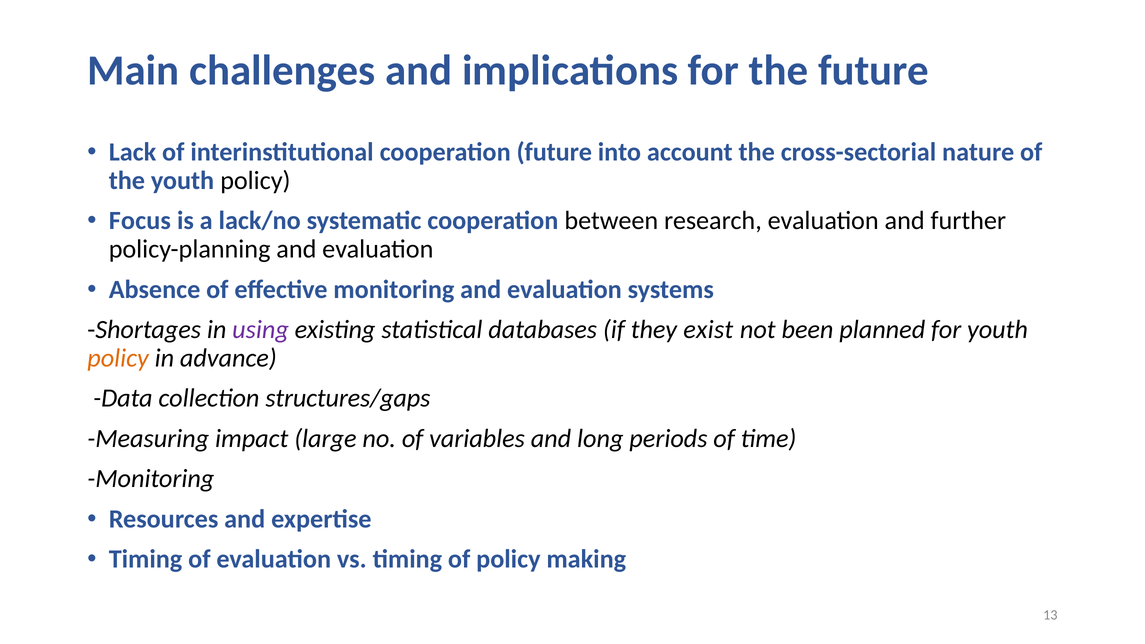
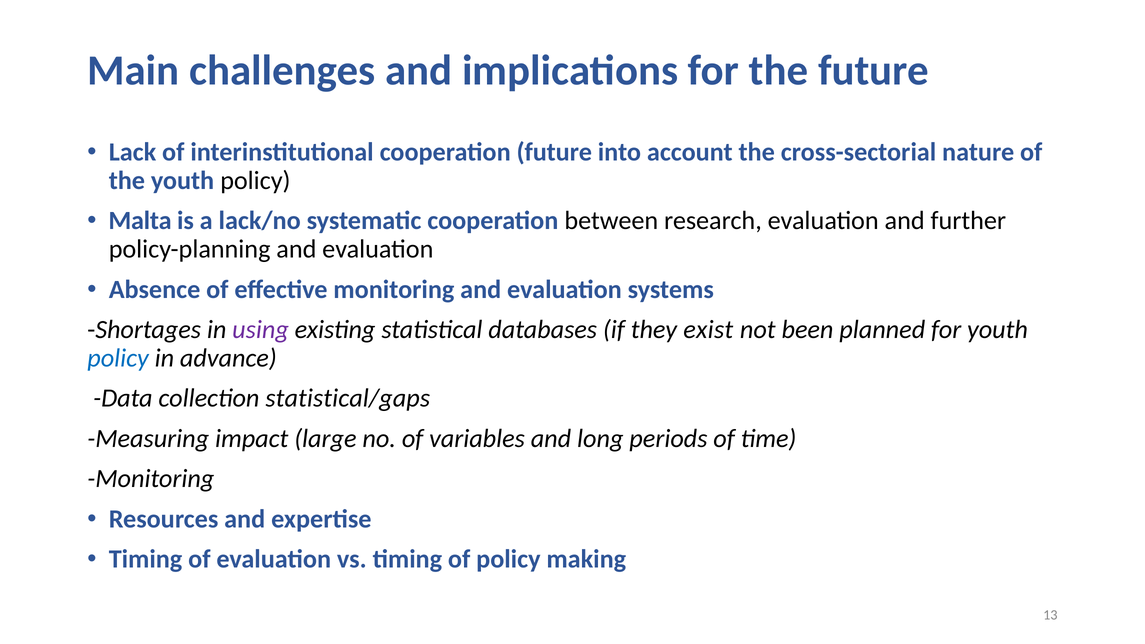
Focus: Focus -> Malta (140, 221)
policy colour: orange -> blue (118, 358)
structures/gaps: structures/gaps -> statistical/gaps (348, 398)
